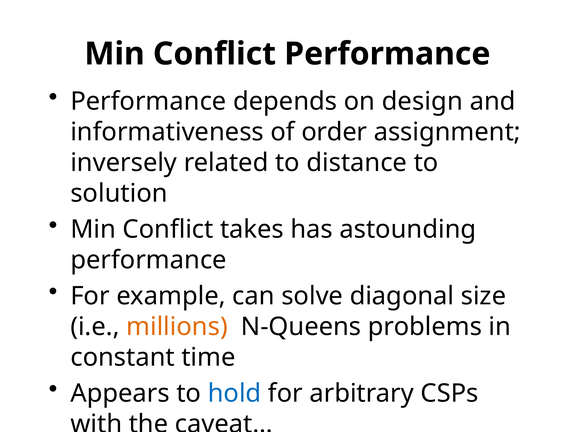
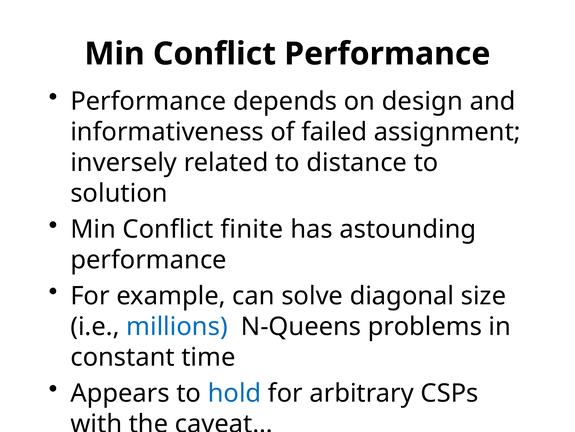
order: order -> failed (334, 132)
takes: takes -> finite (252, 229)
millions colour: orange -> blue (177, 326)
